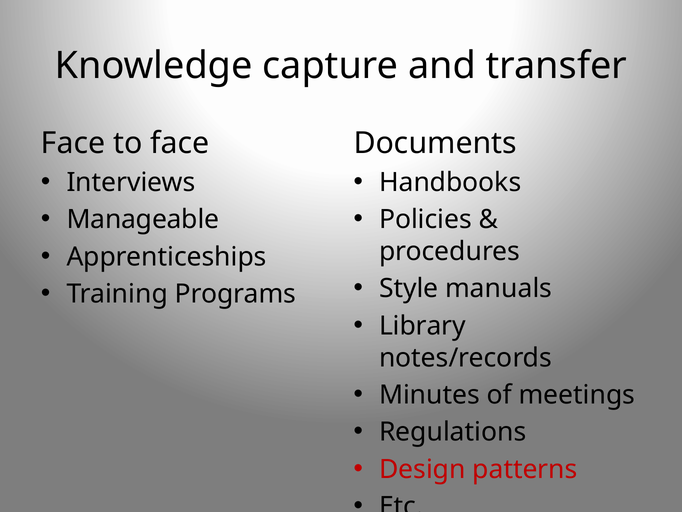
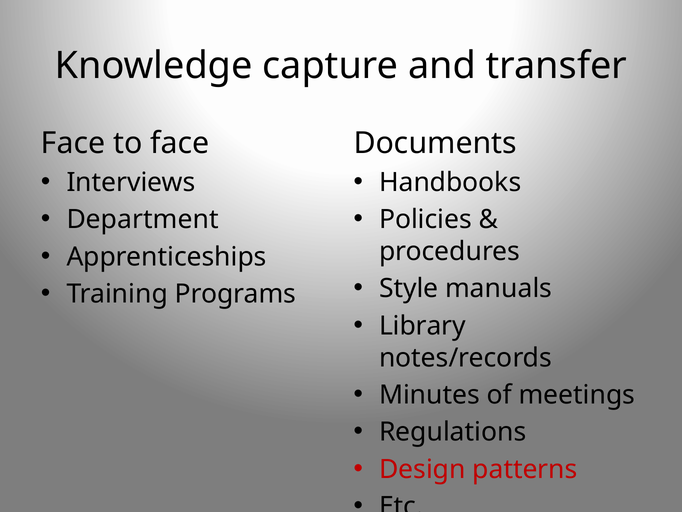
Manageable: Manageable -> Department (143, 219)
